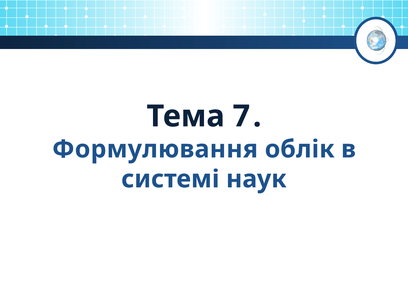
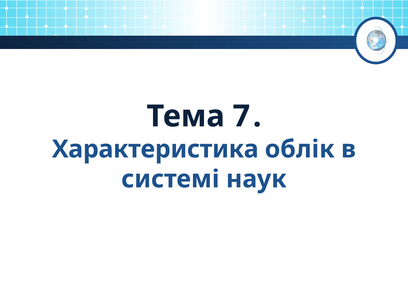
Формулювання: Формулювання -> Характеристика (155, 149)
